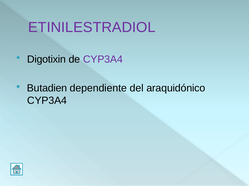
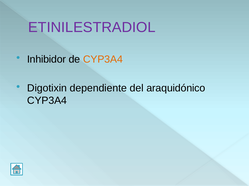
Digotixin: Digotixin -> Inhibidor (46, 59)
CYP3A4 colour: purple -> orange (103, 59)
Butadien: Butadien -> Digotixin (47, 89)
